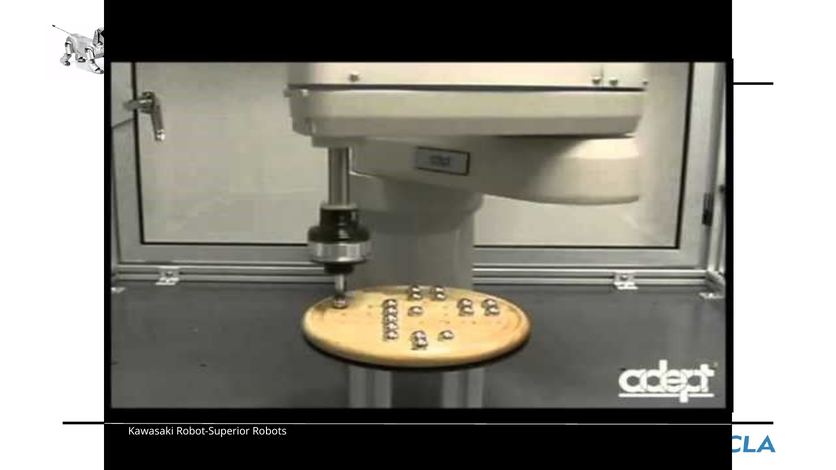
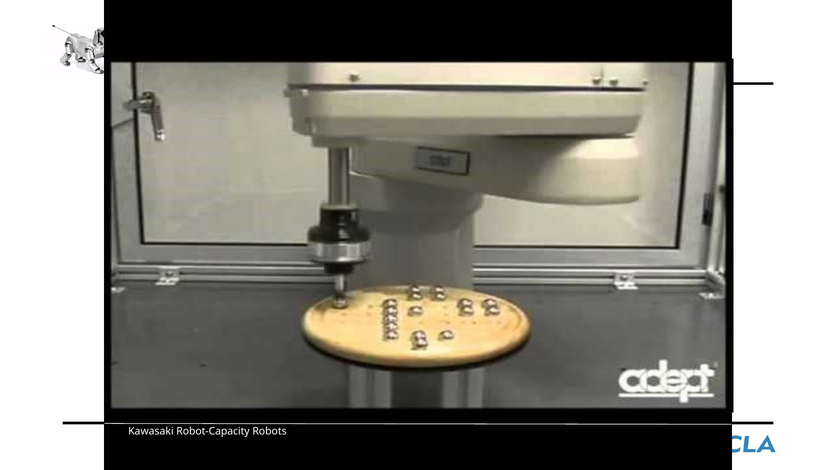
Robot-Superior: Robot-Superior -> Robot-Capacity (213, 432)
